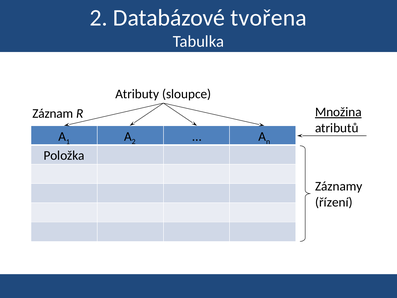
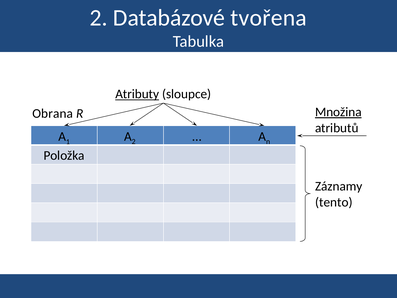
Atributy underline: none -> present (137, 94)
Záznam: Záznam -> Obrana (53, 113)
řízení: řízení -> tento (334, 202)
